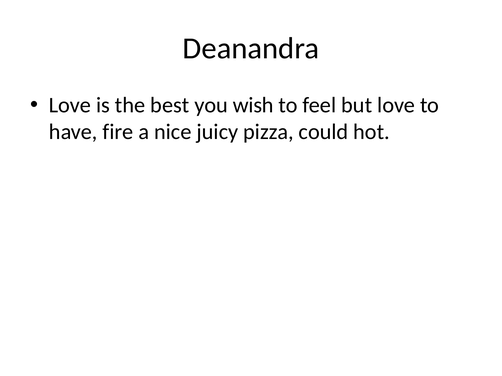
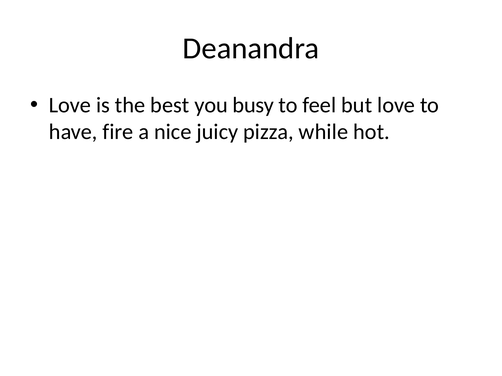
wish: wish -> busy (253, 105)
could: could -> while (323, 132)
